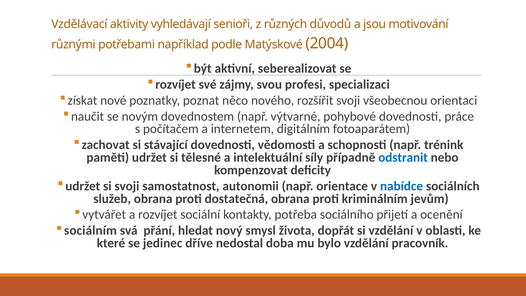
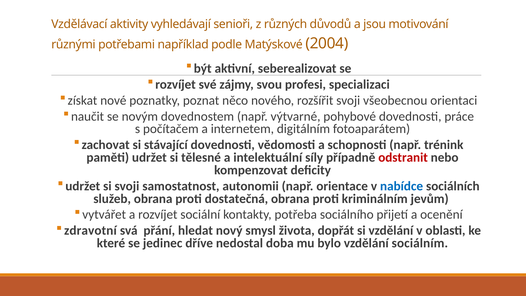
odstranit colour: blue -> red (403, 157)
sociálním: sociálním -> zdravotní (90, 230)
pracovník: pracovník -> sociálním (420, 243)
